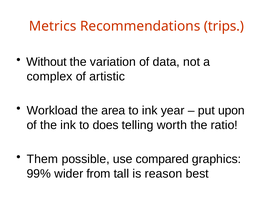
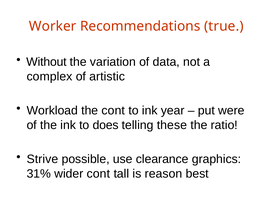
Metrics: Metrics -> Worker (53, 26)
trips: trips -> true (224, 26)
the area: area -> cont (113, 110)
upon: upon -> were (231, 110)
worth: worth -> these (172, 125)
Them: Them -> Strive (42, 159)
compared: compared -> clearance (162, 159)
99%: 99% -> 31% (39, 173)
wider from: from -> cont (98, 173)
